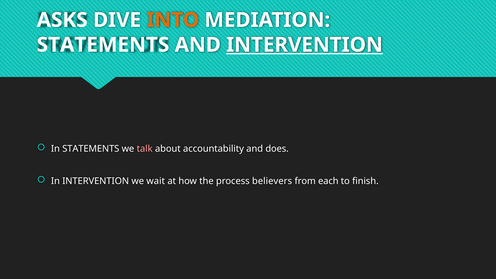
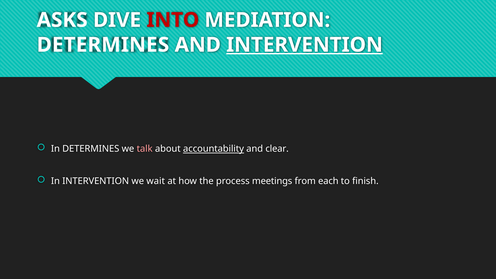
INTO colour: orange -> red (173, 20)
STATEMENTS: STATEMENTS -> DETERMINES (103, 45)
In STATEMENTS: STATEMENTS -> DETERMINES (91, 149)
accountability underline: none -> present (213, 149)
does: does -> clear (277, 149)
believers: believers -> meetings (272, 181)
